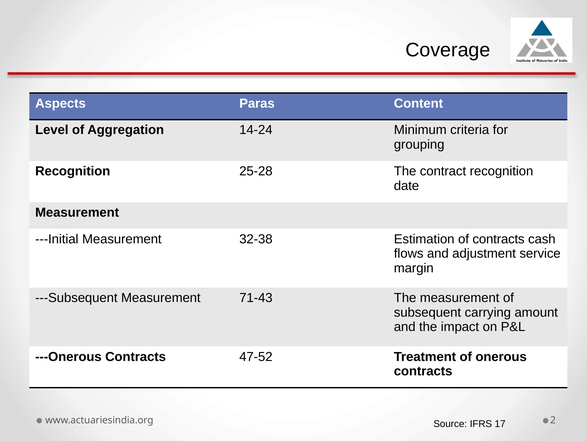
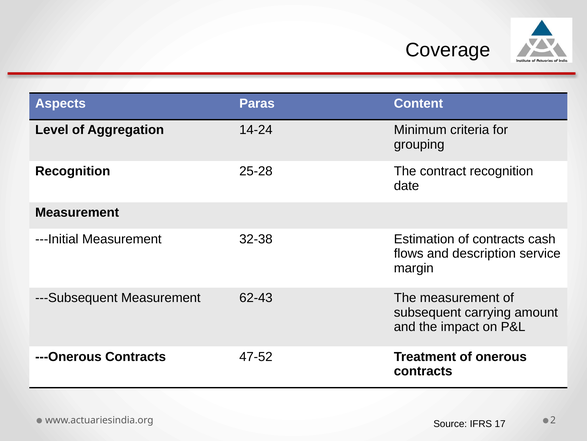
adjustment: adjustment -> description (484, 253)
71-43: 71-43 -> 62-43 (256, 297)
